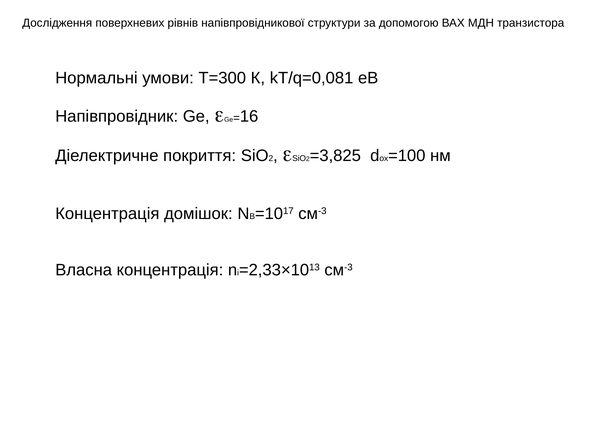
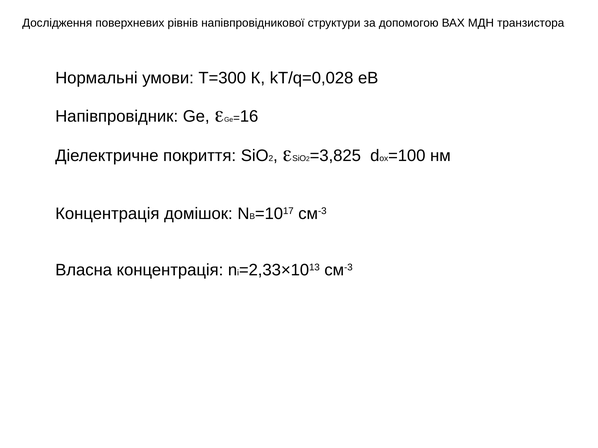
kT/q=0,081: kT/q=0,081 -> kT/q=0,028 (312, 78)
